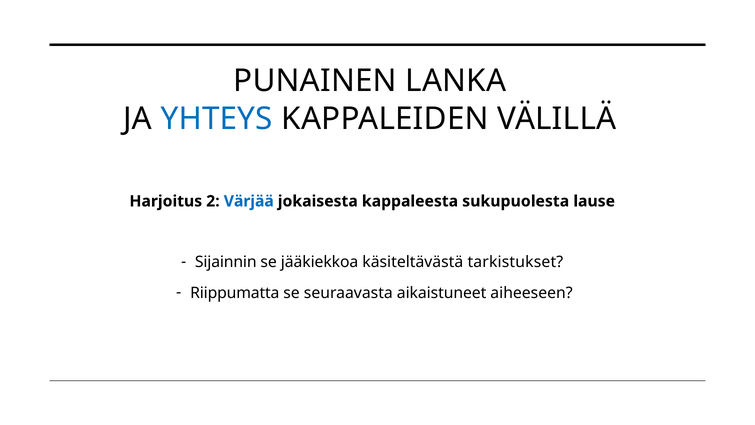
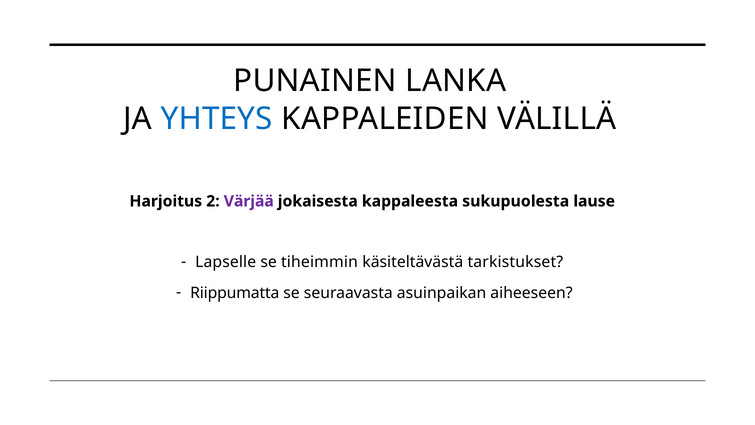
Värjää colour: blue -> purple (249, 201)
Sijainnin: Sijainnin -> Lapselle (226, 262)
jääkiekkoa: jääkiekkoa -> tiheimmin (319, 262)
aikaistuneet: aikaistuneet -> asuinpaikan (442, 293)
